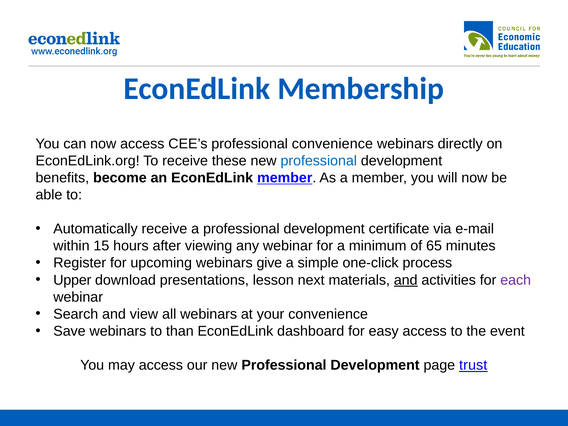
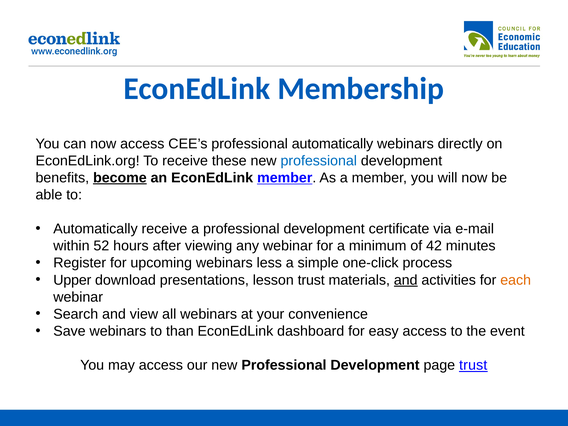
professional convenience: convenience -> automatically (333, 144)
become underline: none -> present (120, 178)
15: 15 -> 52 (101, 246)
65: 65 -> 42 (434, 246)
give: give -> less (269, 263)
lesson next: next -> trust (311, 280)
each colour: purple -> orange (516, 280)
